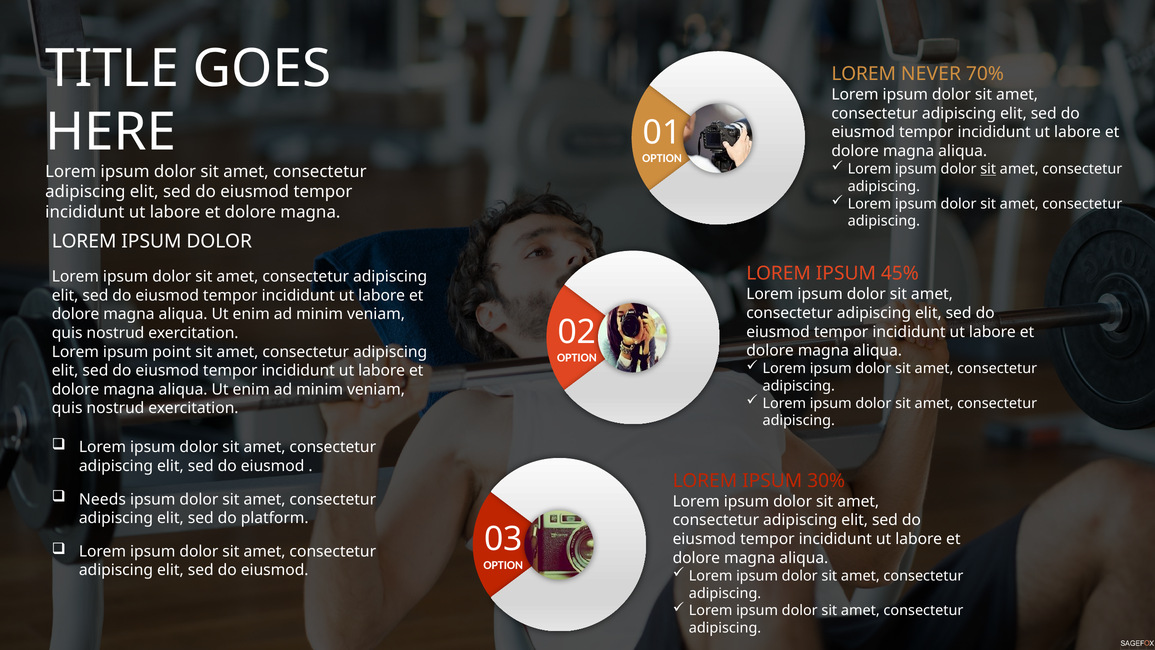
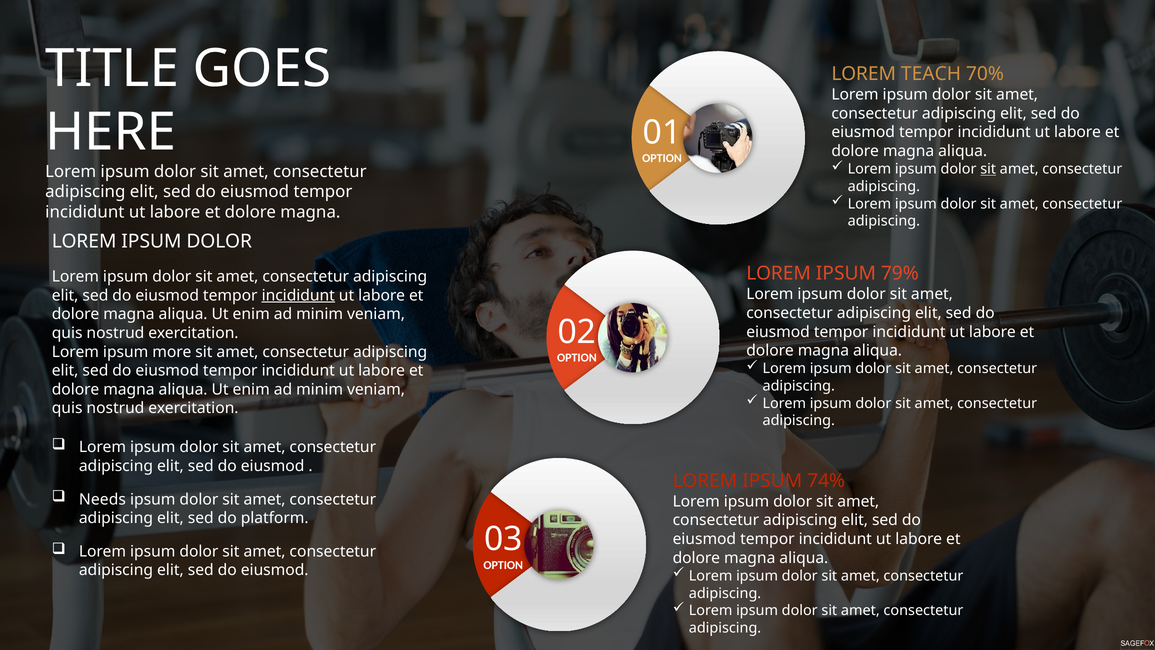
NEVER: NEVER -> TEACH (931, 74)
45%: 45% -> 79% (900, 273)
incididunt underline: none -> present (298, 295)
point: point -> more (172, 352)
30%: 30% -> 74% (826, 481)
